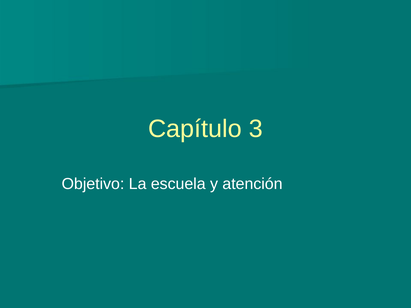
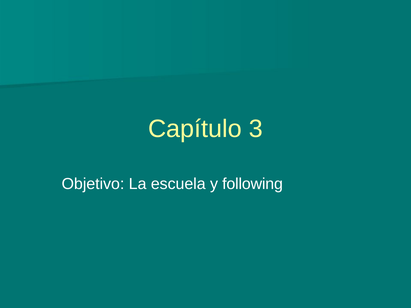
atención: atención -> following (253, 184)
